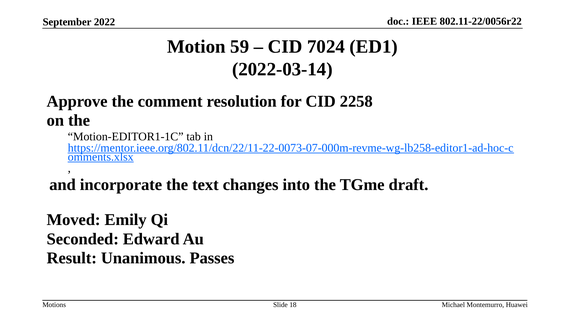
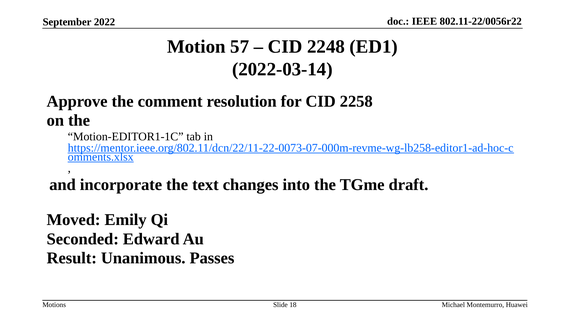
59: 59 -> 57 (240, 47)
7024: 7024 -> 2248 (326, 47)
